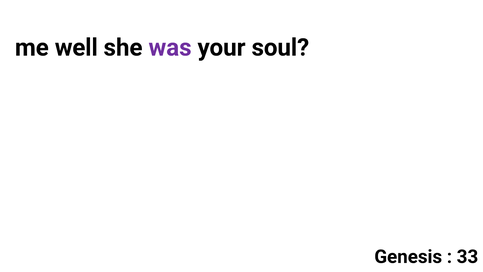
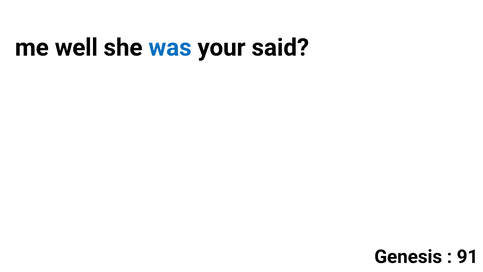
was colour: purple -> blue (170, 48)
soul: soul -> said (280, 48)
33: 33 -> 91 (467, 256)
